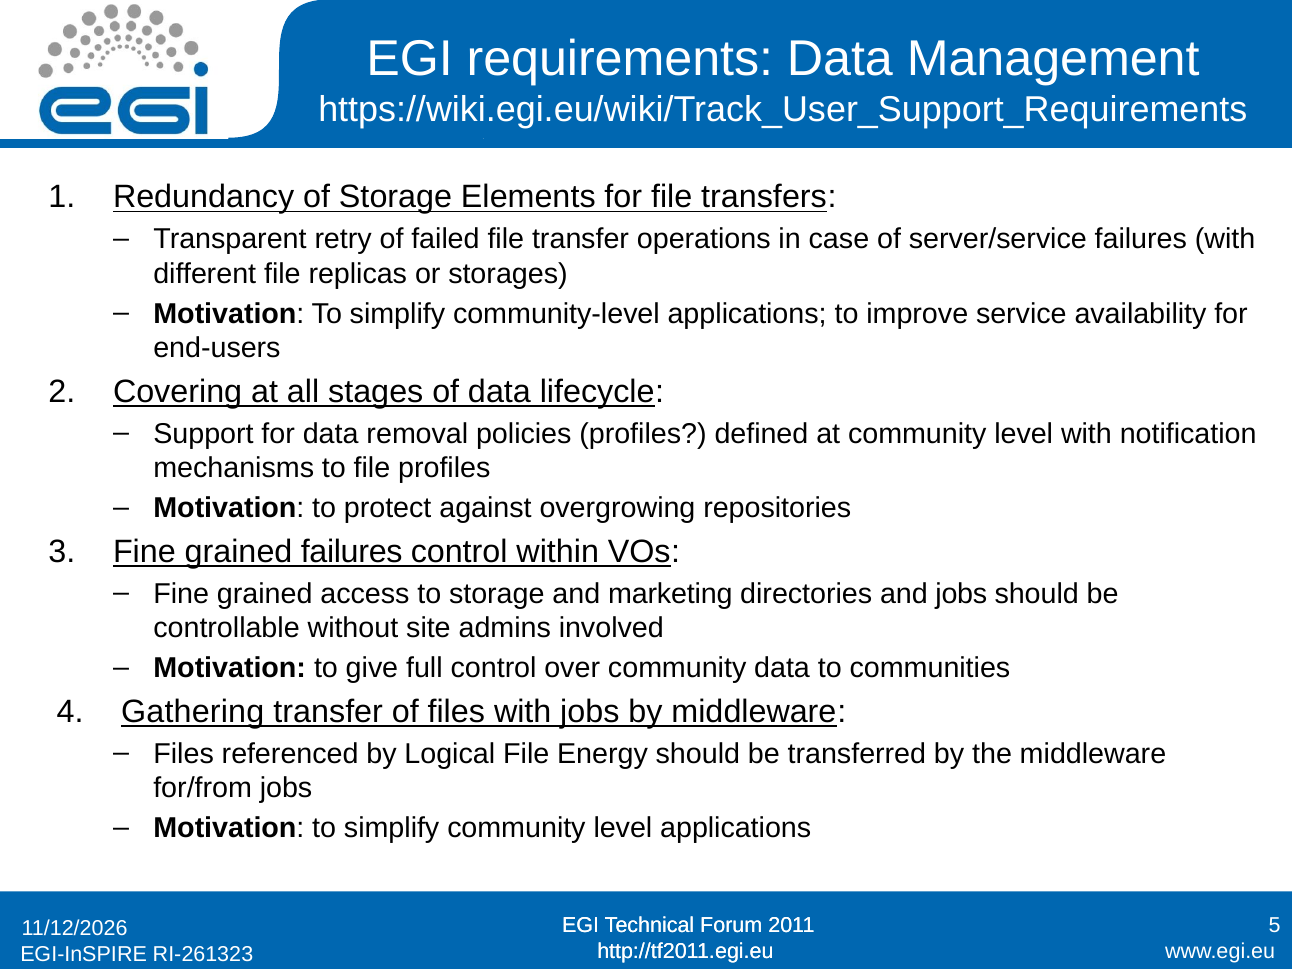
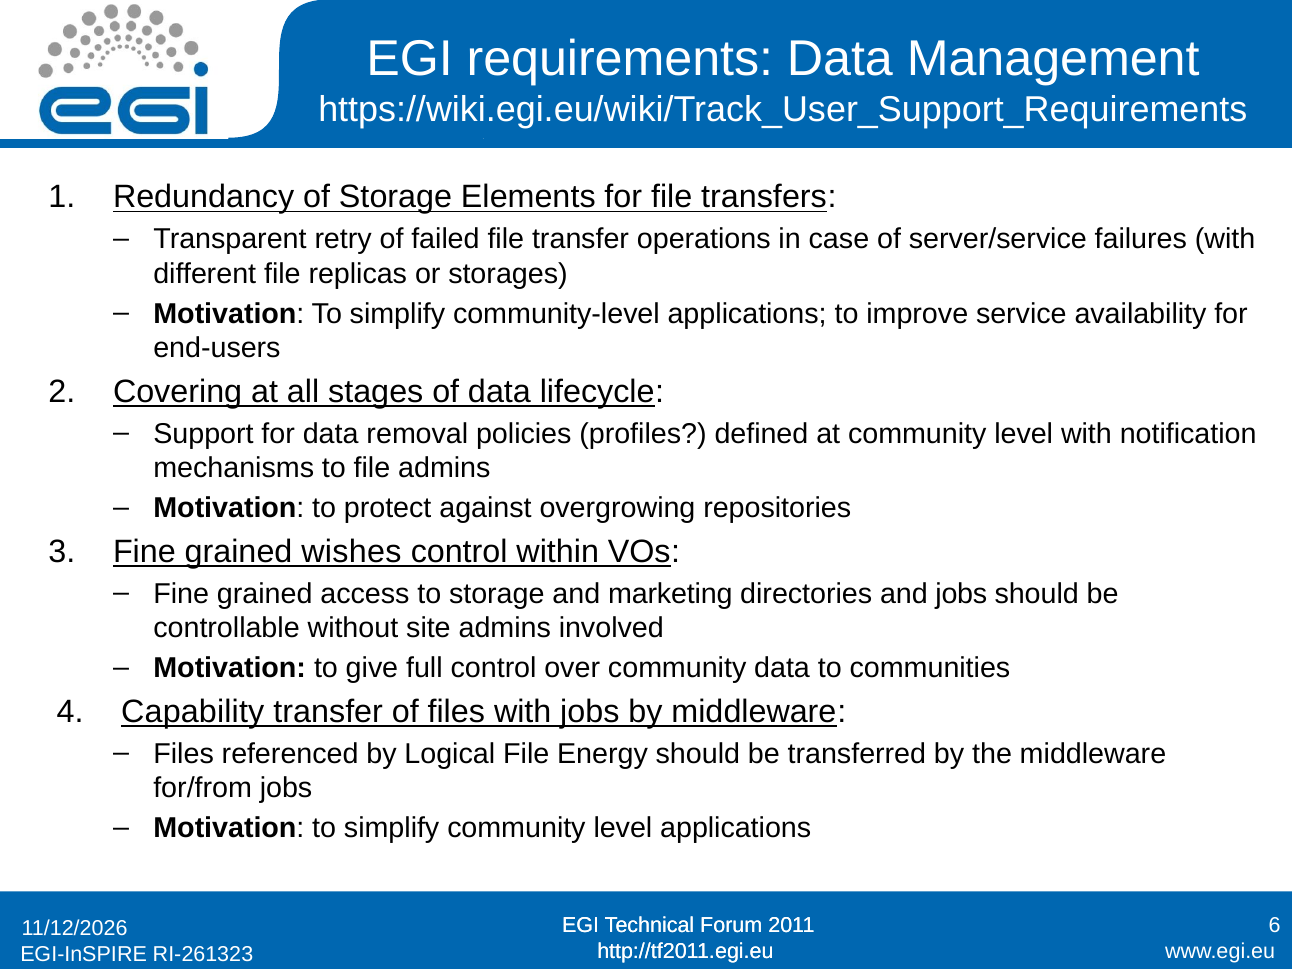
file profiles: profiles -> admins (444, 468)
grained failures: failures -> wishes (351, 552)
Gathering: Gathering -> Capability (193, 712)
5: 5 -> 6 (1275, 925)
